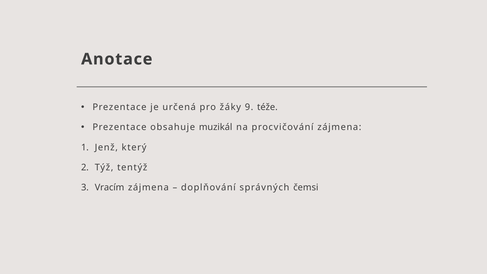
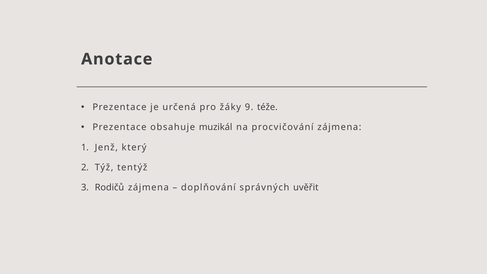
Vracím: Vracím -> Rodičů (109, 187)
čemsi: čemsi -> uvěřit (306, 187)
